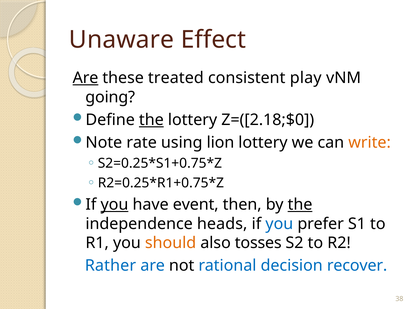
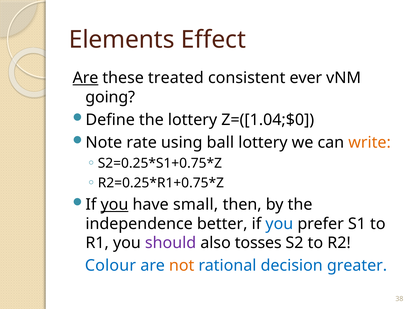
Unaware: Unaware -> Elements (122, 40)
play: play -> ever (306, 78)
the underline: present -> none (151, 120)
Z=([2.18;$0: Z=([2.18;$0 -> Z=([1.04;$0 (268, 120)
lion: lion -> ball (220, 143)
event: event -> small (196, 205)
the underline: present -> none (300, 205)
heads: heads -> better (222, 224)
should colour: orange -> purple (171, 244)
Rather: Rather -> Colour (110, 266)
not colour: black -> orange (182, 266)
recover: recover -> greater (357, 266)
